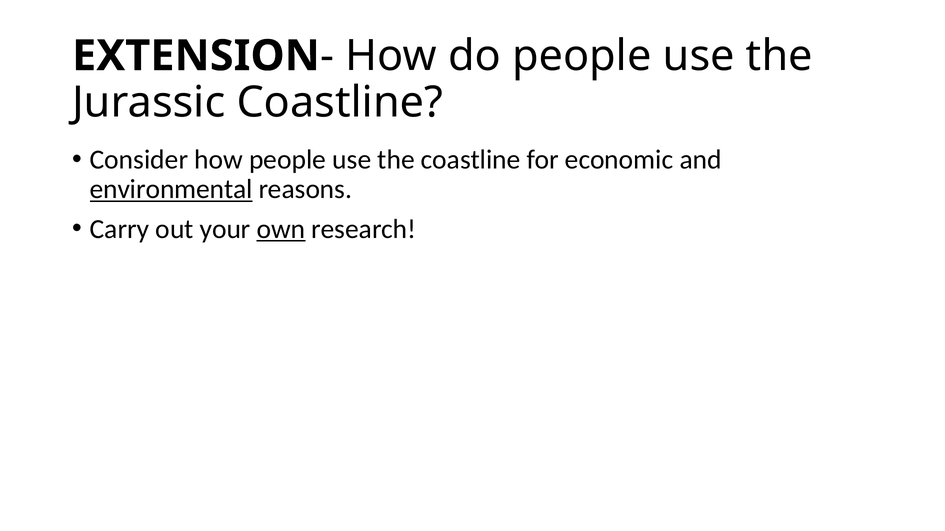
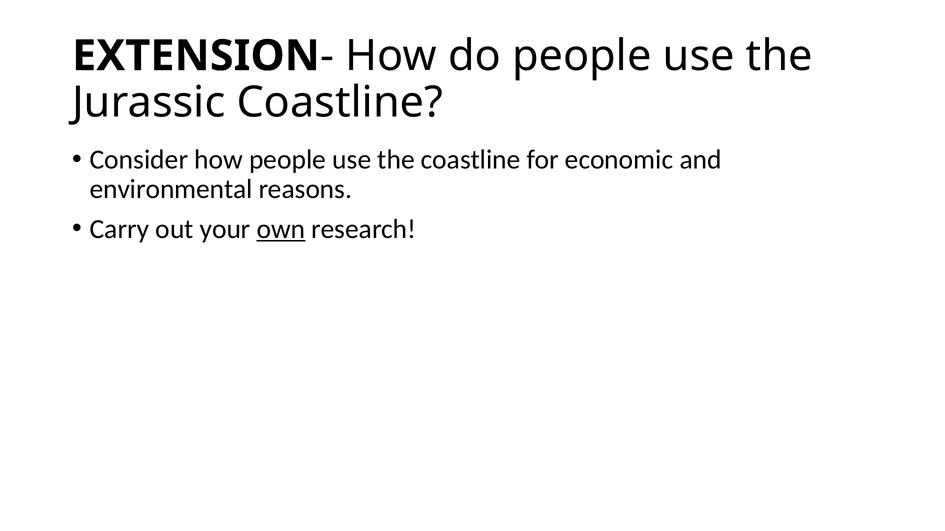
environmental underline: present -> none (171, 190)
